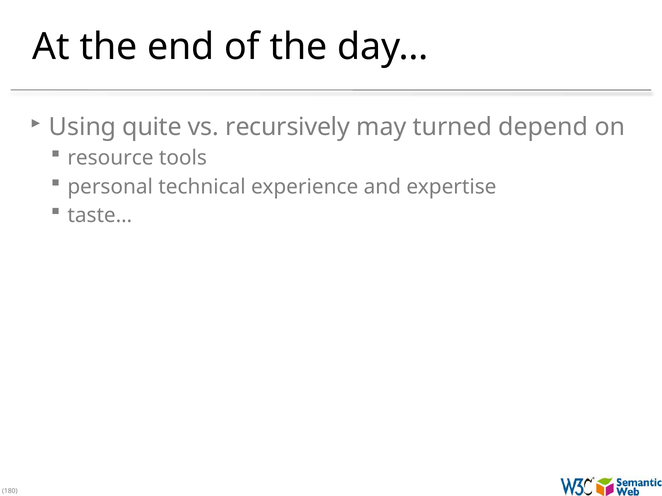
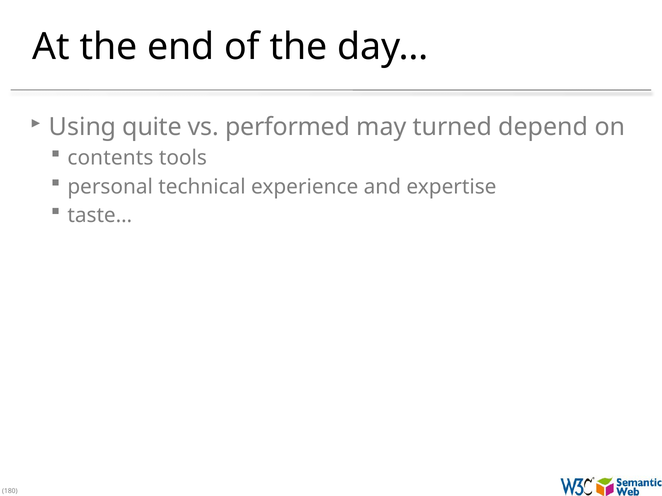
recursively: recursively -> performed (288, 127)
resource: resource -> contents (110, 158)
